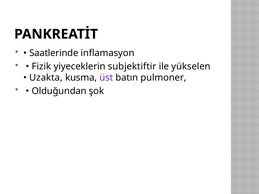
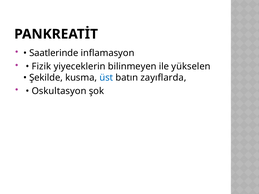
subjektiftir: subjektiftir -> bilinmeyen (132, 67)
Uzakta: Uzakta -> Şekilde (46, 78)
üst colour: purple -> blue (106, 78)
pulmoner: pulmoner -> zayıflarda (163, 78)
Olduğundan: Olduğundan -> Oskultasyon (59, 91)
